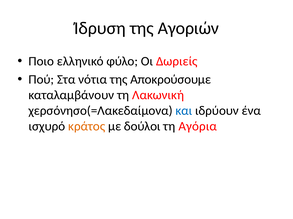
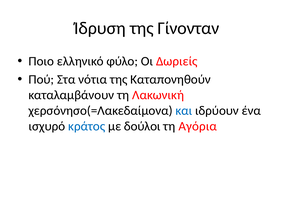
Αγοριών: Αγοριών -> Γίνονταν (188, 28)
Αποκρούσουμε: Αποκρούσουμε -> Καταπονηθούν (171, 80)
κράτος colour: orange -> blue (87, 127)
